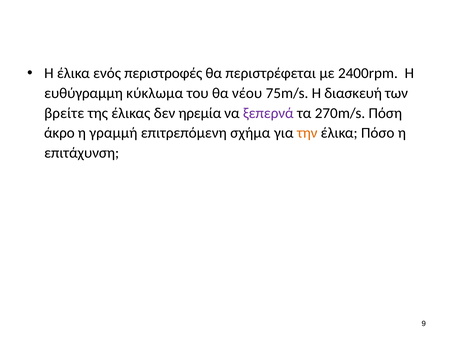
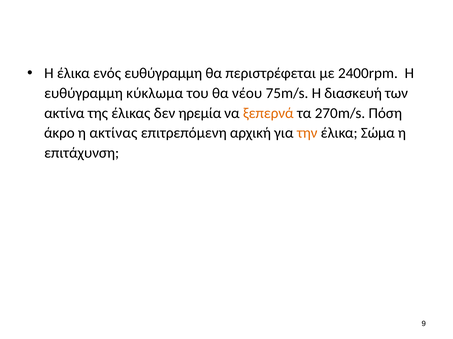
ενός περιστροφές: περιστροφές -> ευθύγραμμη (163, 73)
βρείτε: βρείτε -> ακτίνα (64, 113)
ξεπερνά colour: purple -> orange (268, 113)
γραμμή: γραμμή -> ακτίνας (113, 133)
σχήμα: σχήμα -> αρχική (250, 133)
Πόσο: Πόσο -> Σώμα (378, 133)
